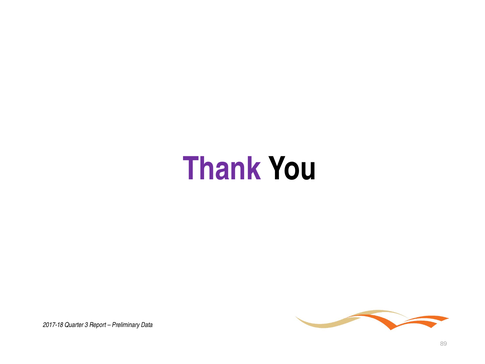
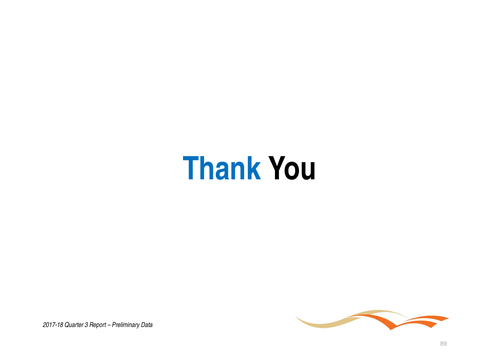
Thank colour: purple -> blue (222, 169)
